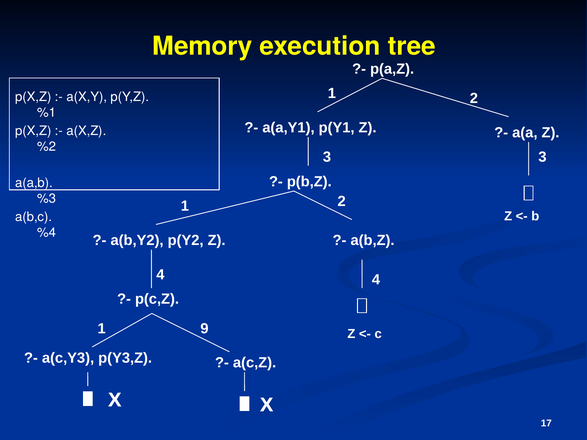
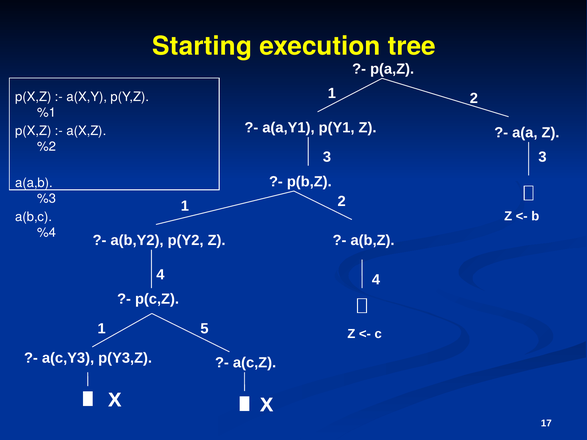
Memory: Memory -> Starting (202, 46)
9: 9 -> 5 (204, 329)
